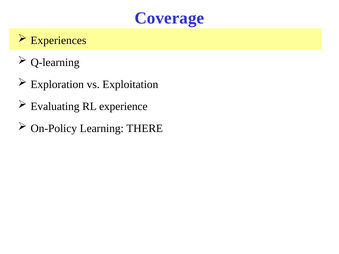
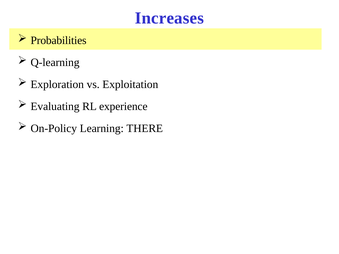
Coverage: Coverage -> Increases (169, 18)
Experiences: Experiences -> Probabilities (59, 40)
